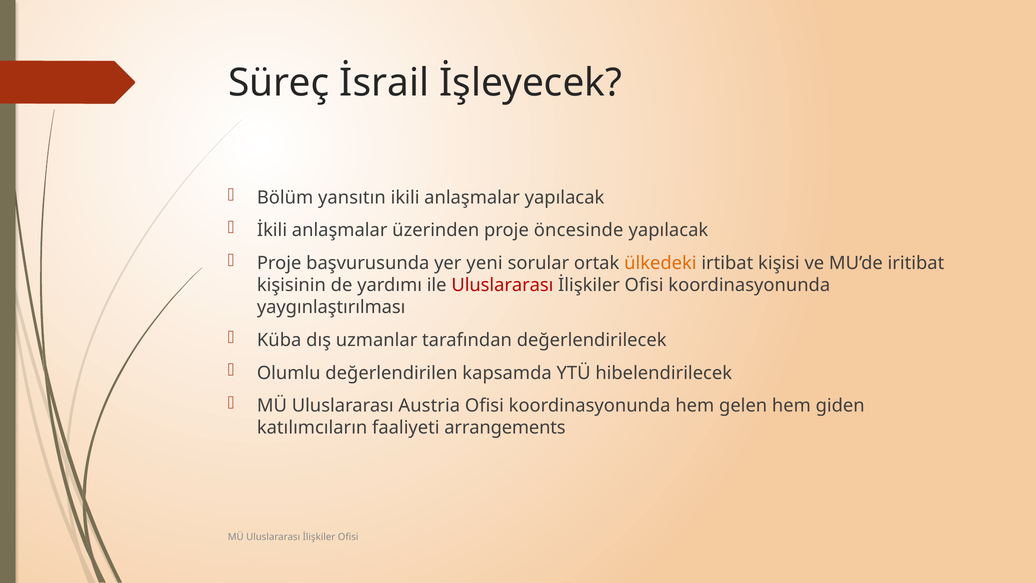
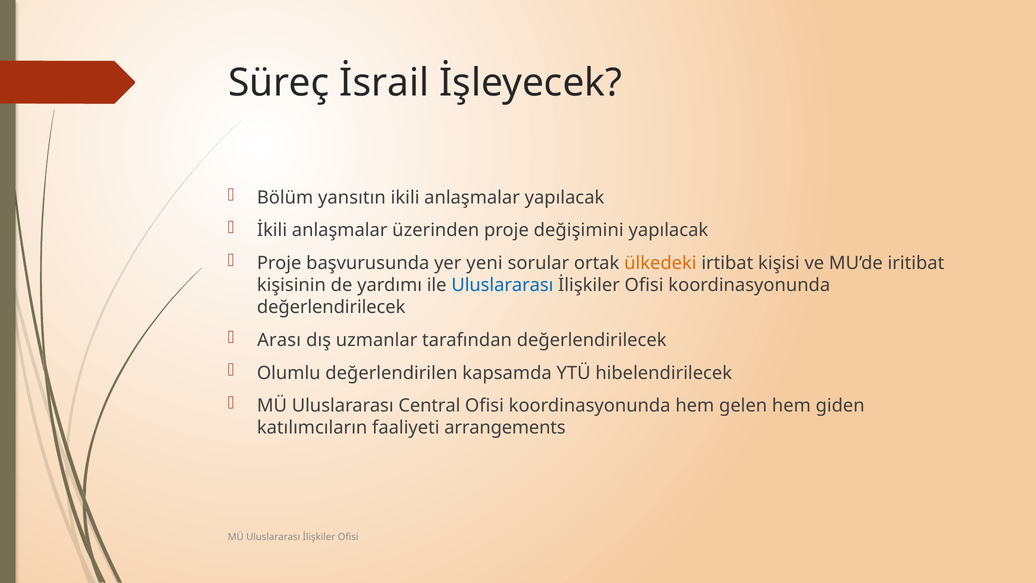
öncesinde: öncesinde -> değişimini (579, 230)
Uluslararası colour: red -> blue (502, 285)
yaygınlaştırılması: yaygınlaştırılması -> değerlendirilecek (331, 307)
Küba: Küba -> Arası (279, 340)
Austria: Austria -> Central (429, 406)
